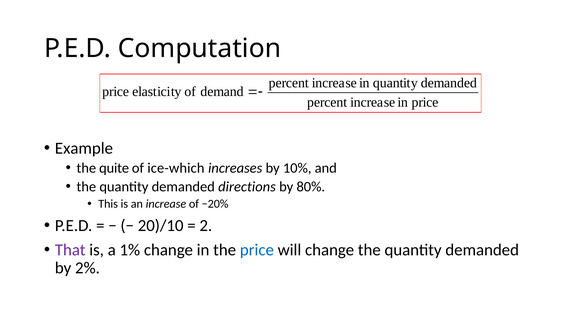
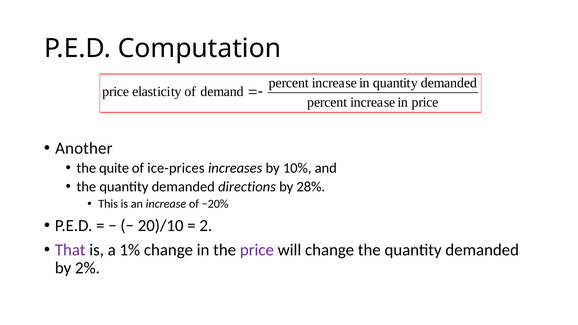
Example: Example -> Another (84, 148)
ice-which: ice-which -> ice-prices (176, 168)
80%: 80% -> 28% (311, 187)
price colour: blue -> purple (257, 250)
